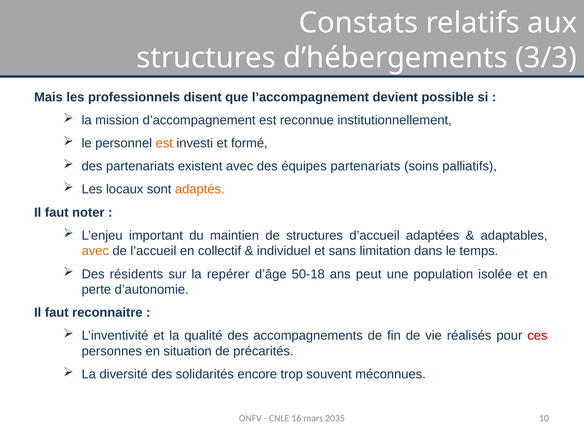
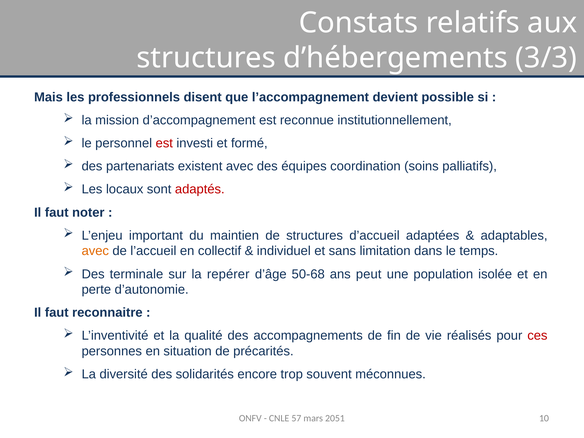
est colour: orange -> red (164, 143)
équipes partenariats: partenariats -> coordination (365, 166)
adaptés colour: orange -> red (200, 189)
résidents: résidents -> terminale (136, 274)
50-18: 50-18 -> 50-68 (308, 274)
16: 16 -> 57 (296, 418)
2035: 2035 -> 2051 (335, 418)
